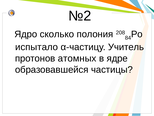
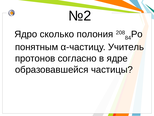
испытало: испытало -> понятным (37, 47)
атомных: атомных -> согласно (77, 58)
